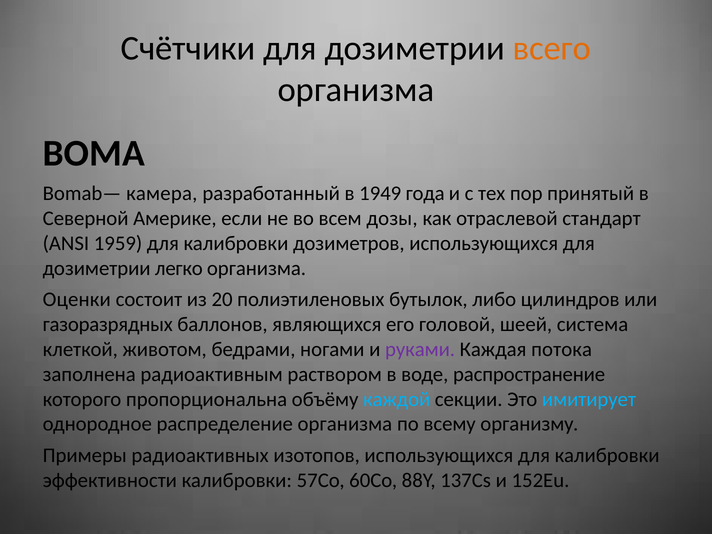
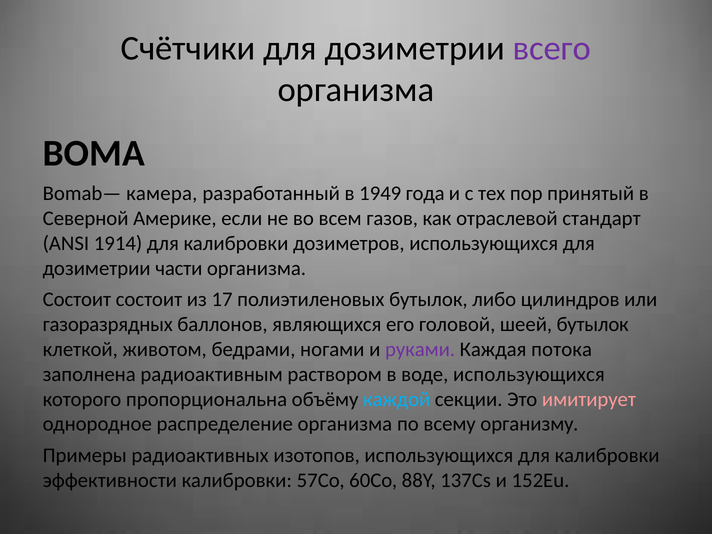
всего colour: orange -> purple (552, 48)
дозы: дозы -> газов (392, 218)
1959: 1959 -> 1914 (118, 243)
легко: легко -> части (179, 268)
Оценки: Оценки -> Состоит (77, 300)
20: 20 -> 17 (222, 300)
шеей система: система -> бутылок (593, 324)
воде распространение: распространение -> использующихся (529, 374)
имитирует colour: light blue -> pink (589, 399)
